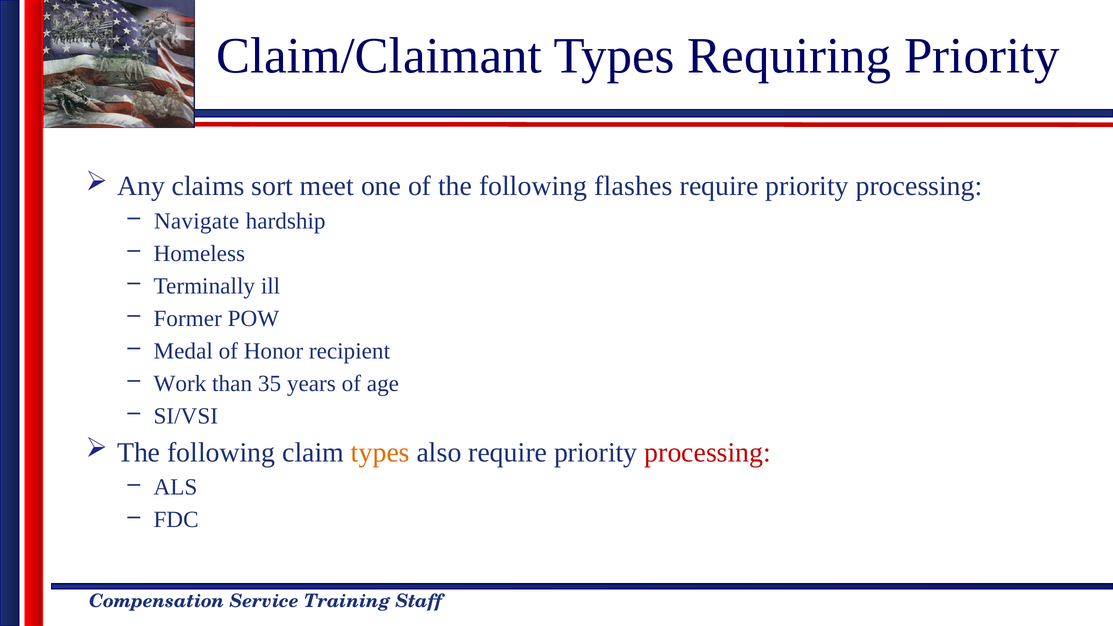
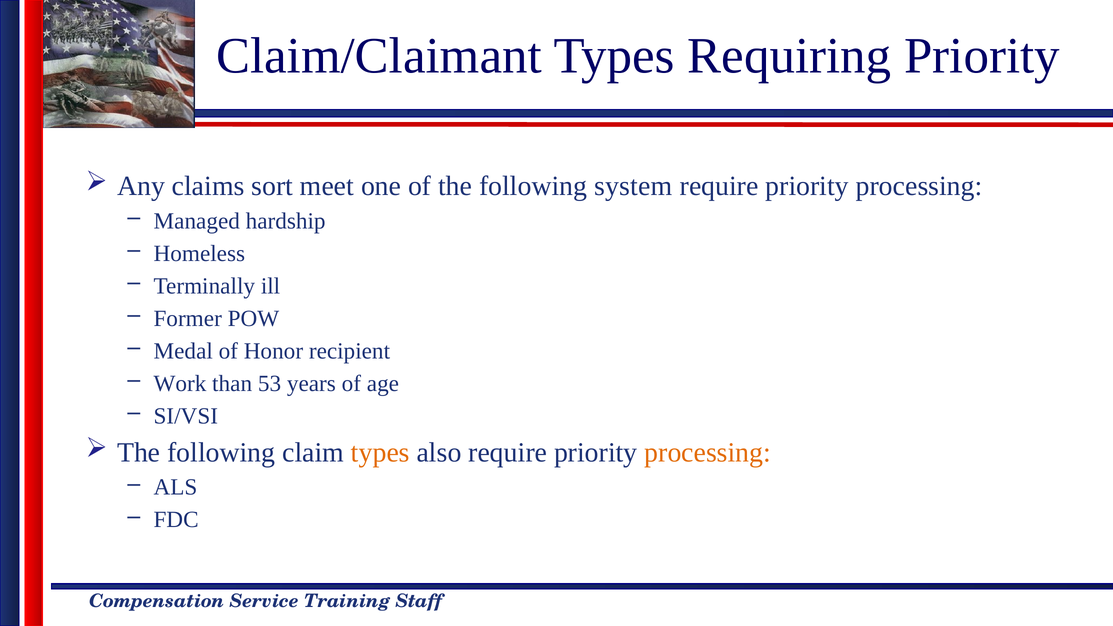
flashes: flashes -> system (633, 186)
Navigate: Navigate -> Managed (197, 221)
35: 35 -> 53 (270, 383)
processing colour: red -> orange (708, 452)
